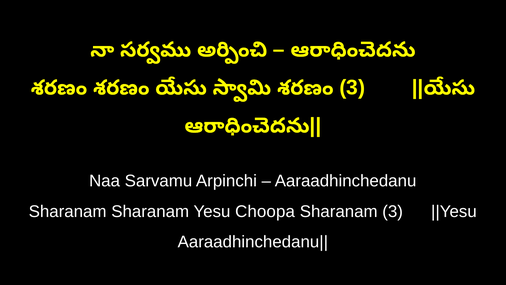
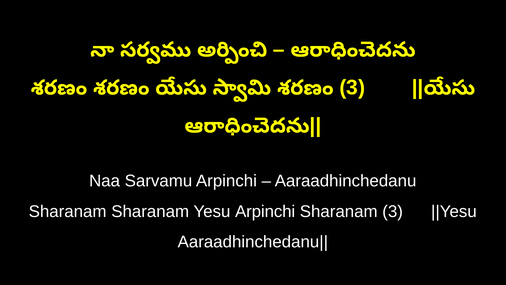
Yesu Choopa: Choopa -> Arpinchi (265, 211)
